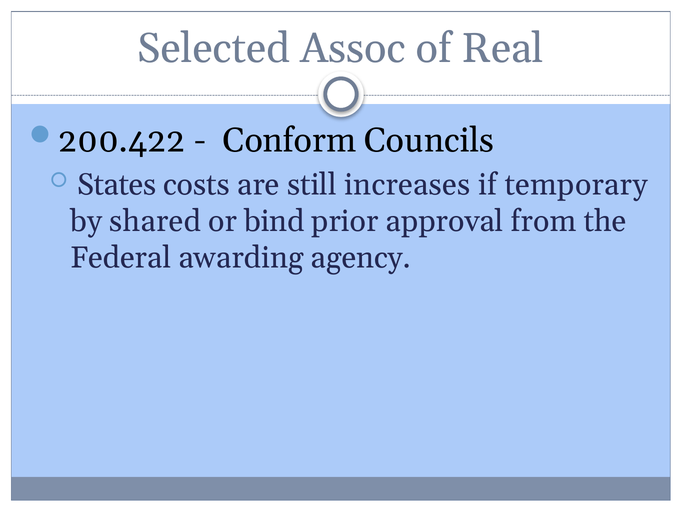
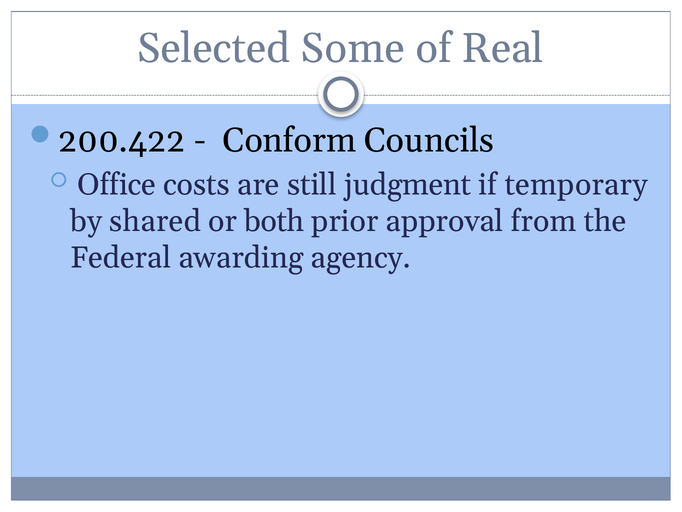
Assoc: Assoc -> Some (353, 48)
States: States -> Office (117, 185)
increases: increases -> judgment (408, 185)
bind: bind -> both (274, 221)
